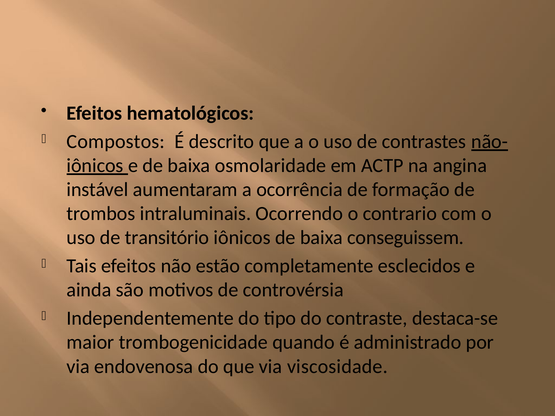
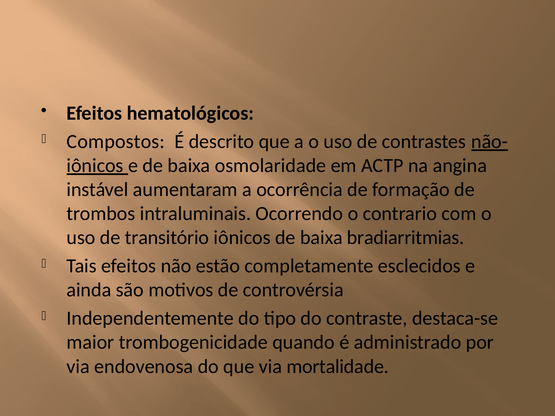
conseguissem: conseguissem -> bradiarritmias (406, 238)
viscosidade: viscosidade -> mortalidade (338, 367)
